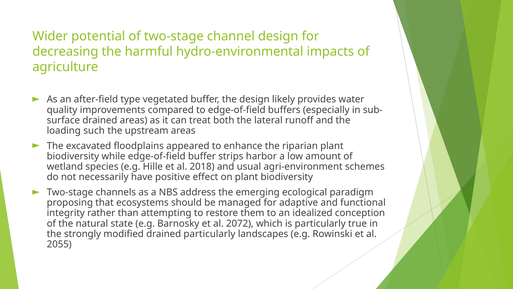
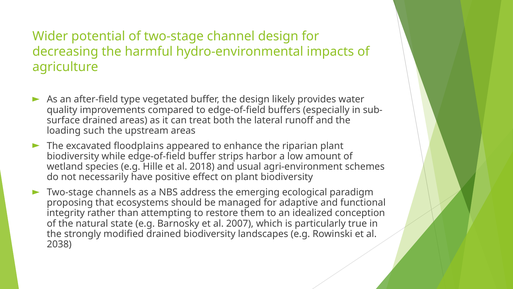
2072: 2072 -> 2007 (240, 223)
drained particularly: particularly -> biodiversity (210, 234)
2055: 2055 -> 2038 (59, 244)
